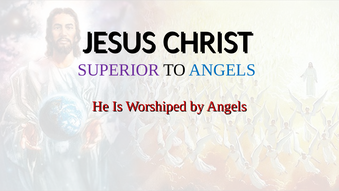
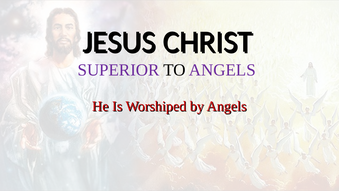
ANGELS colour: blue -> purple (222, 70)
